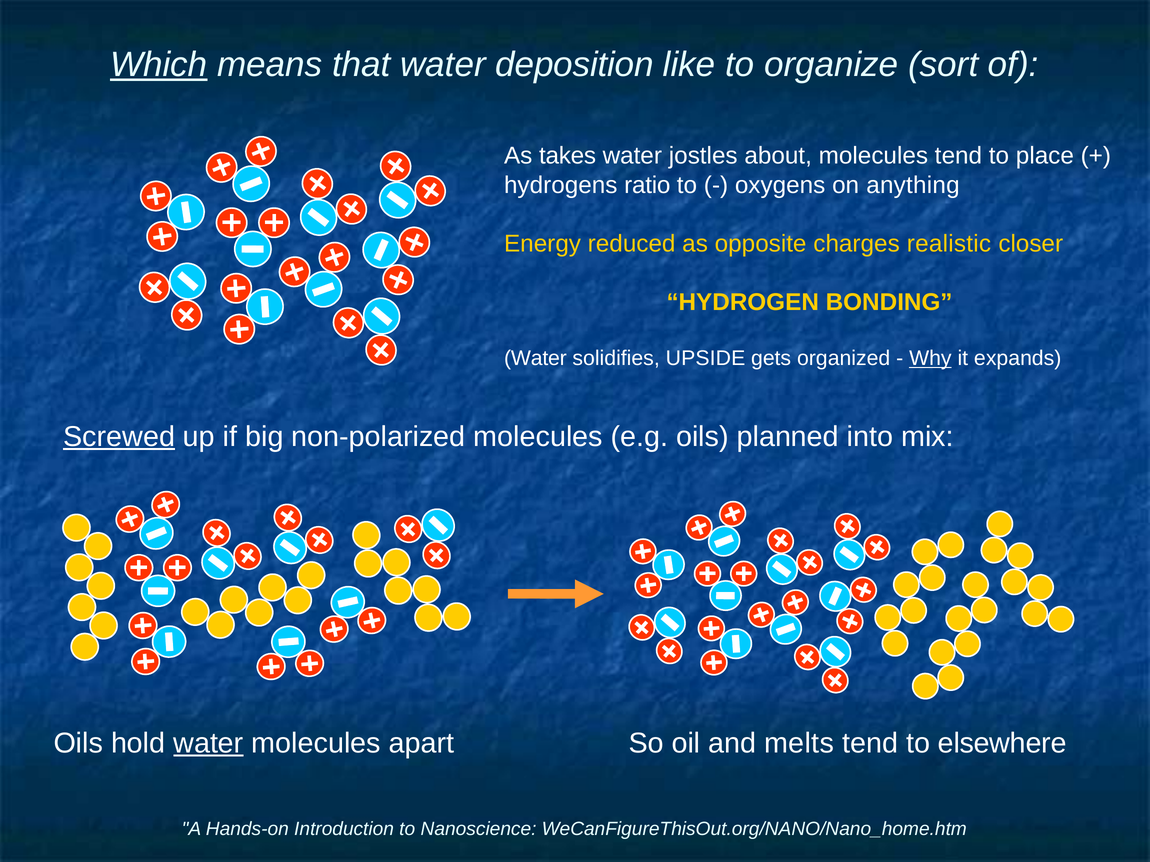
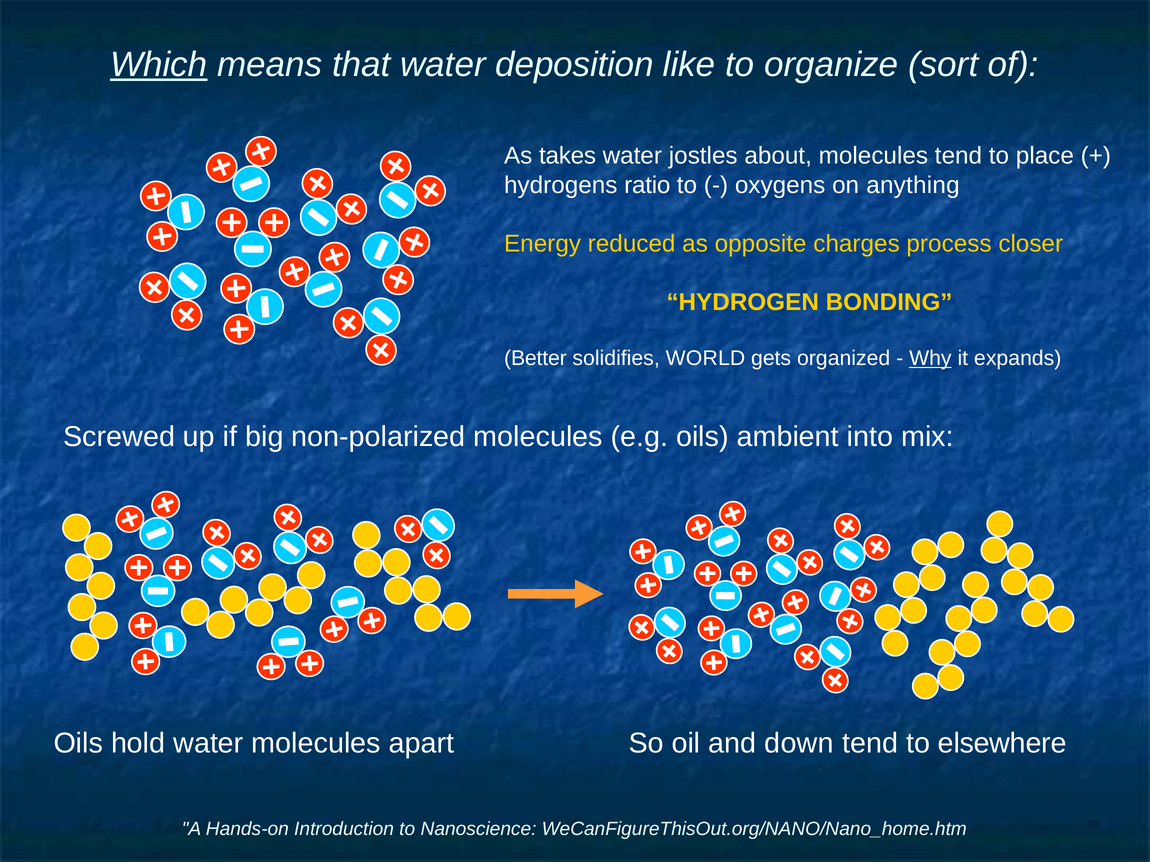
realistic: realistic -> process (949, 244)
Water: Water -> Better (535, 359)
UPSIDE: UPSIDE -> WORLD (705, 359)
Screwed underline: present -> none (119, 437)
planned: planned -> ambient (788, 437)
water underline: present -> none (208, 744)
melts: melts -> down (799, 744)
